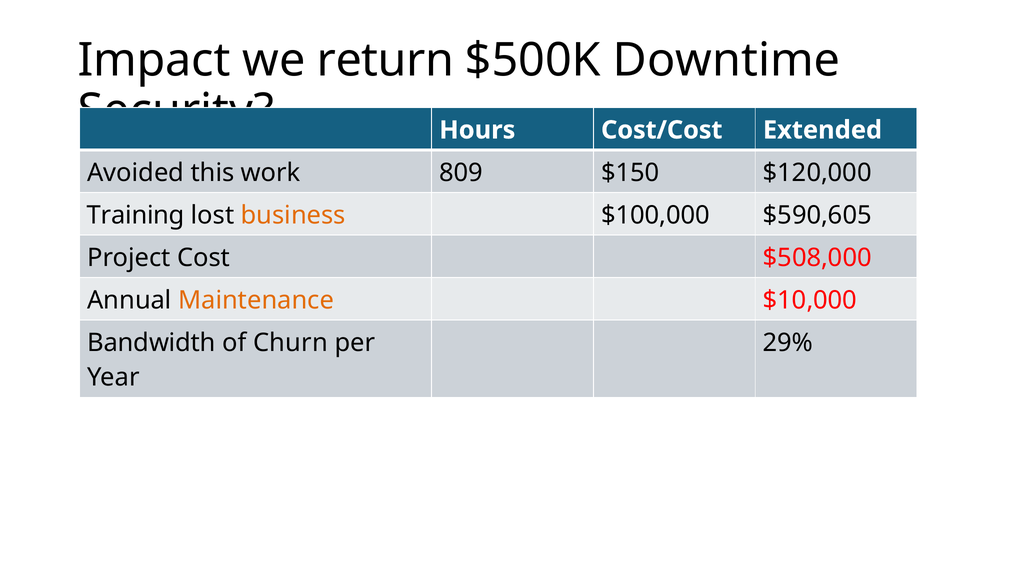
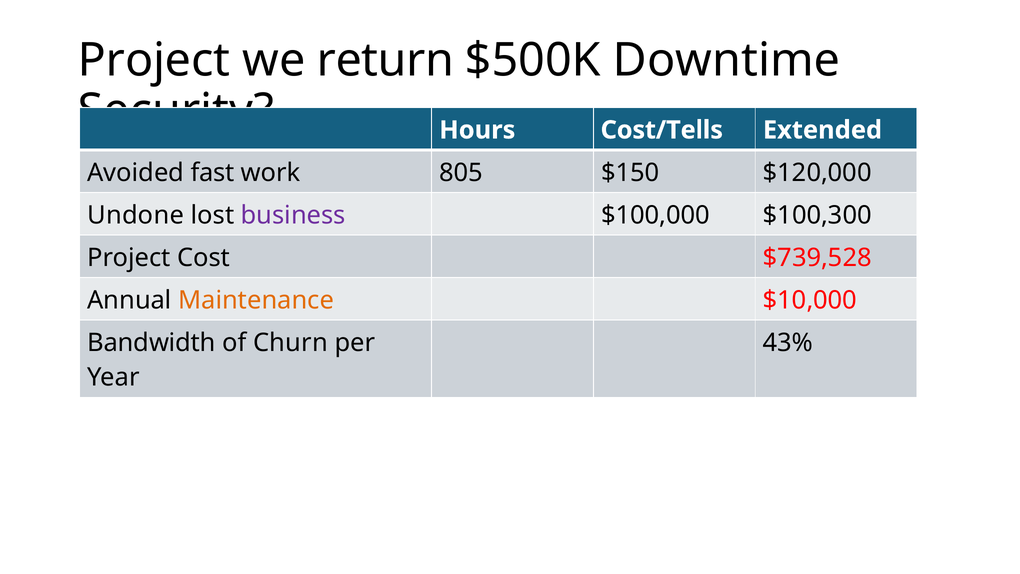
Impact: Impact -> Project (154, 60)
Cost/Cost: Cost/Cost -> Cost/Tells (662, 130)
this: this -> fast (213, 173)
809: 809 -> 805 (461, 173)
Training: Training -> Undone (136, 215)
business colour: orange -> purple (293, 215)
$590,605: $590,605 -> $100,300 (817, 215)
$508,000: $508,000 -> $739,528 (817, 258)
29%: 29% -> 43% (788, 343)
